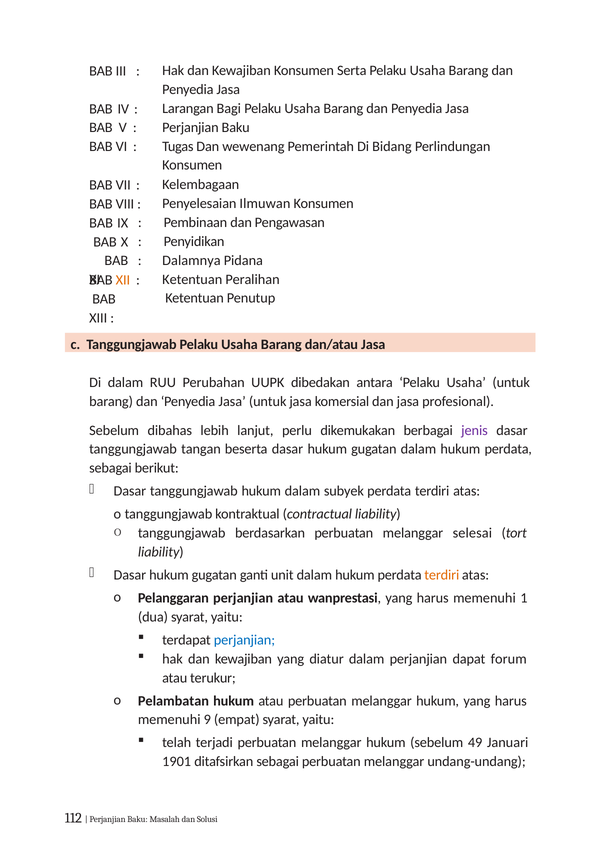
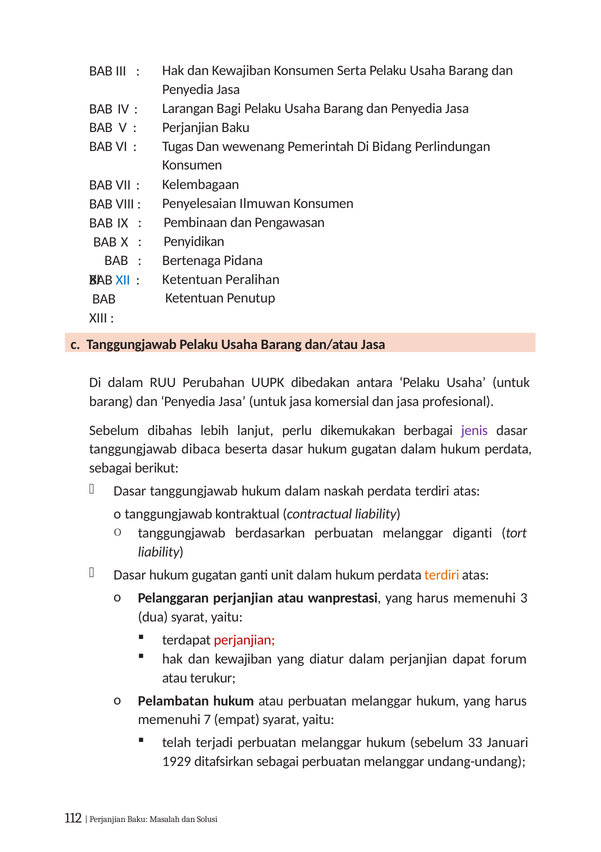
Dalamnya: Dalamnya -> Bertenaga (192, 260)
XII colour: orange -> blue (123, 280)
tangan: tangan -> dibaca (201, 449)
subyek: subyek -> naskah (344, 491)
selesai: selesai -> diganti (472, 533)
1: 1 -> 3 (524, 598)
perjanjian colour: blue -> red (244, 640)
9: 9 -> 7 (207, 720)
49: 49 -> 33 (475, 743)
1901: 1901 -> 1929 (177, 762)
